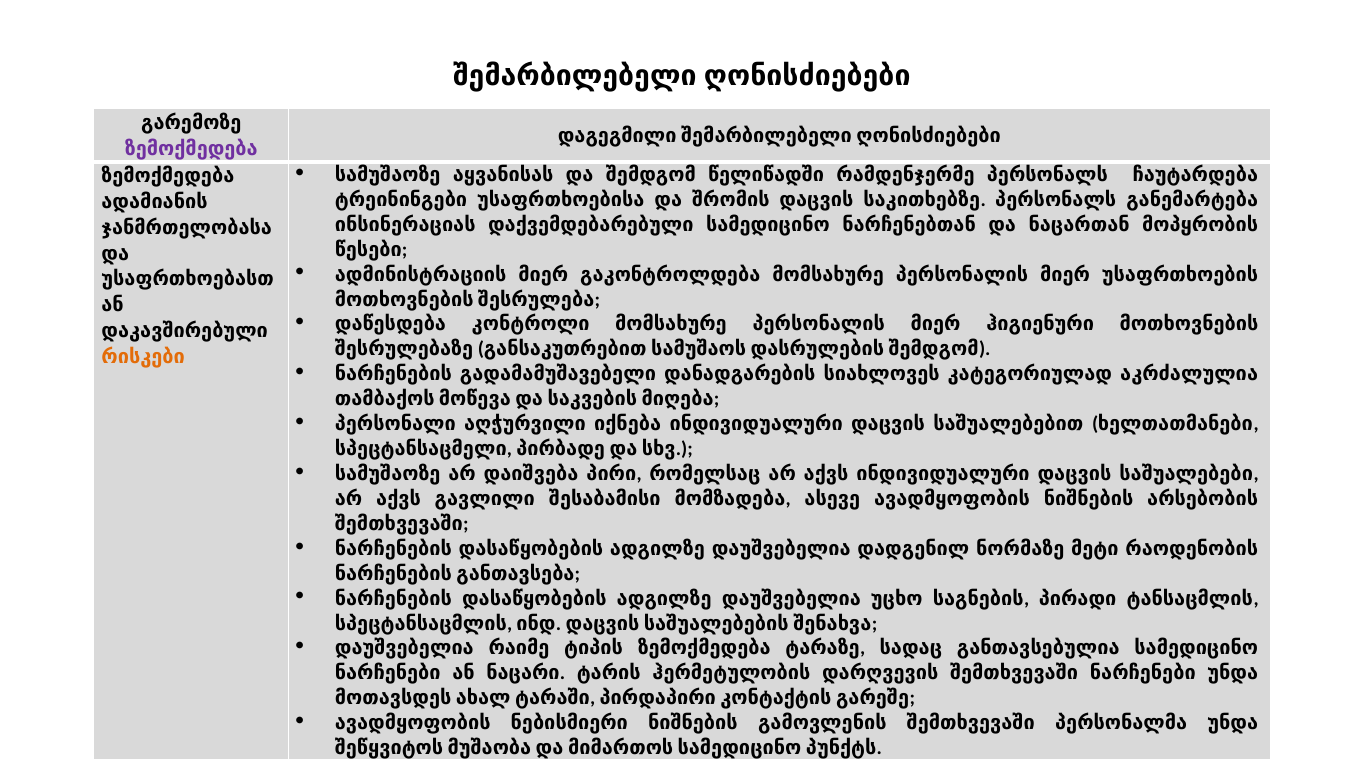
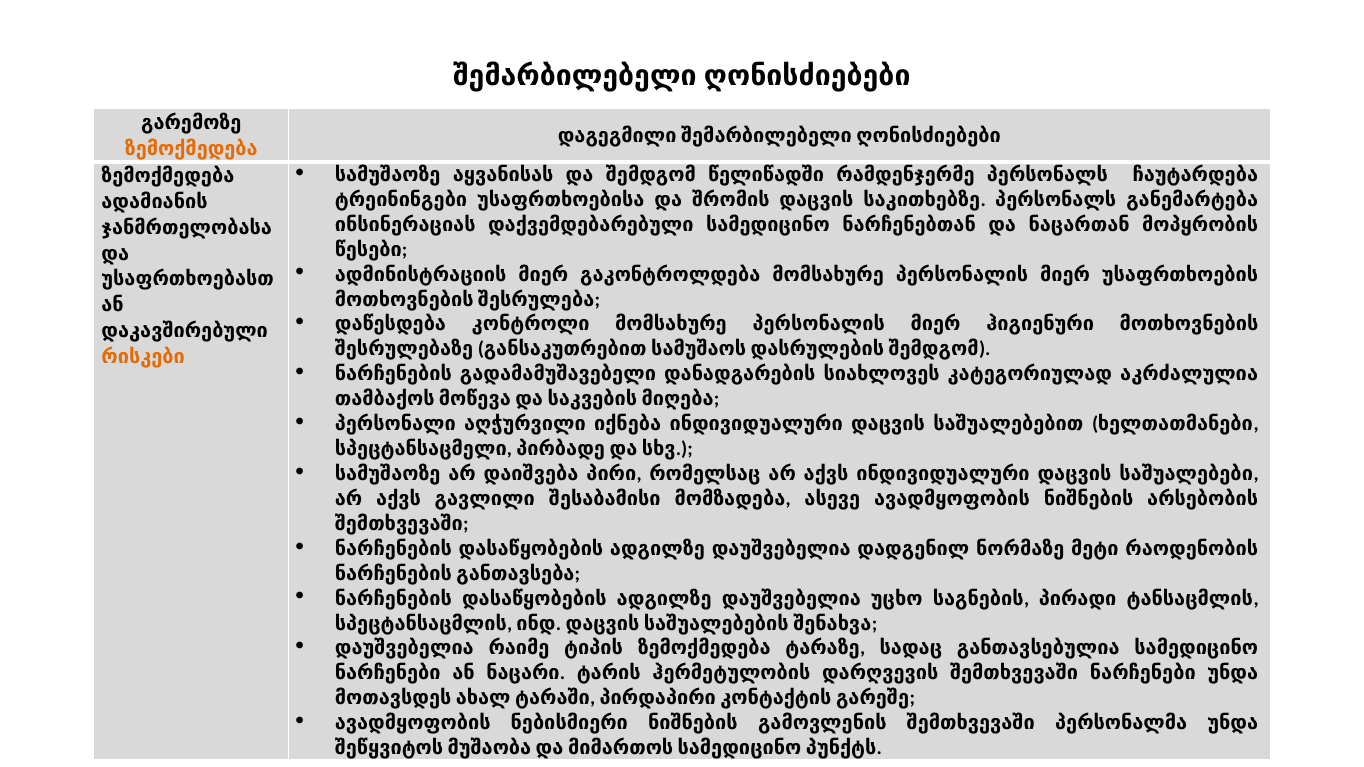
ზემოქმედება colour: purple -> orange (191, 149)
